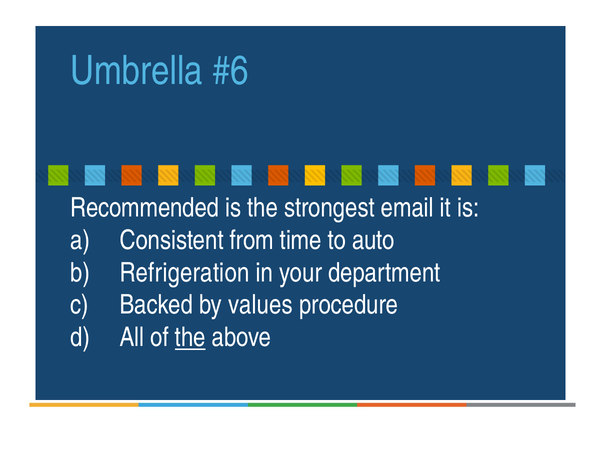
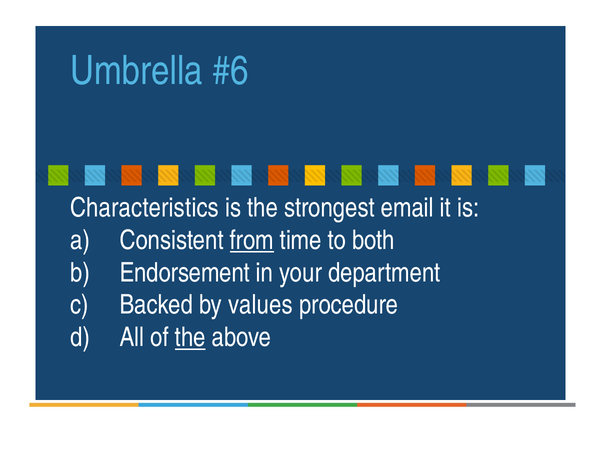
Recommended: Recommended -> Characteristics (145, 207)
from underline: none -> present (252, 240)
auto: auto -> both (373, 240)
Refrigeration: Refrigeration -> Endorsement (185, 272)
